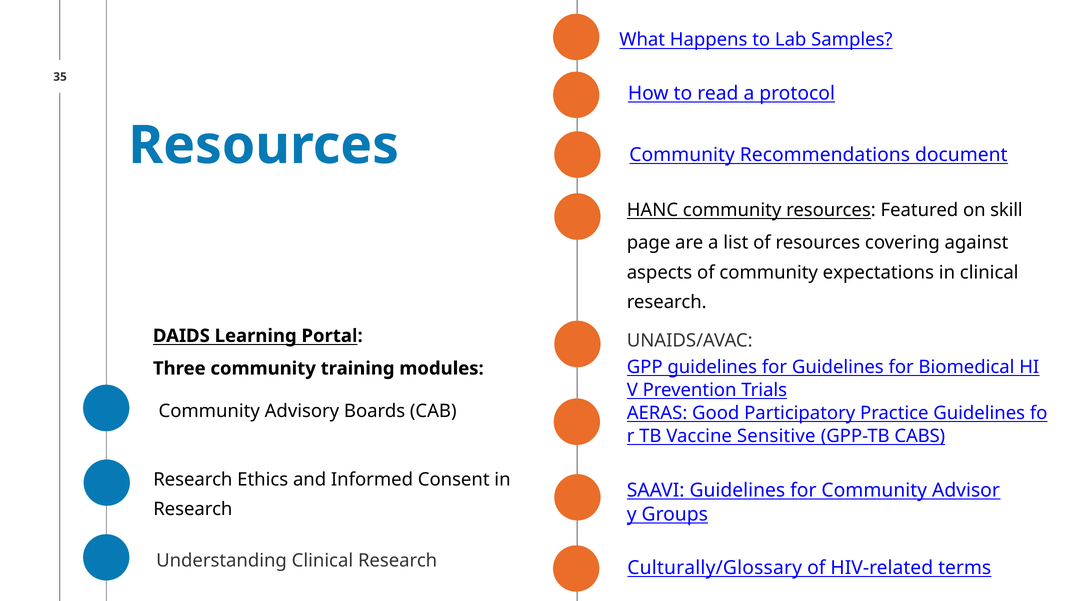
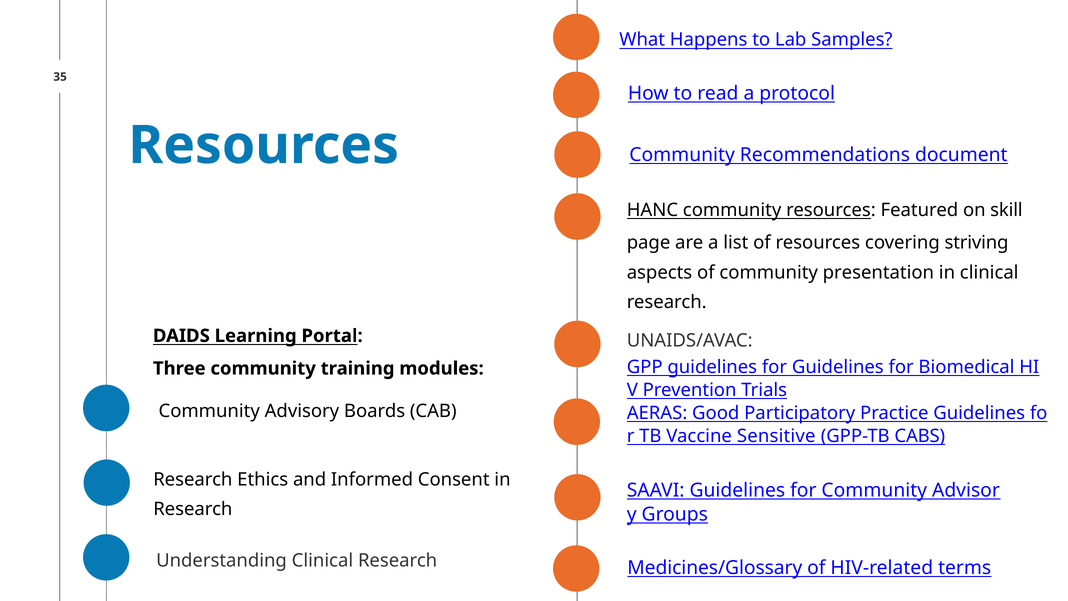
against: against -> striving (977, 243)
expectations: expectations -> presentation (878, 272)
Culturally/Glossary: Culturally/Glossary -> Medicines/Glossary (715, 567)
